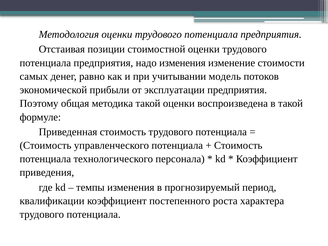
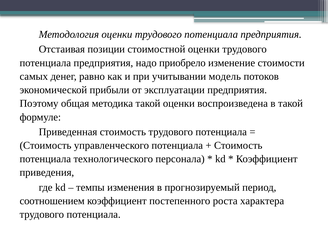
надо изменения: изменения -> приобрело (182, 63)
квалификации: квалификации -> соотношением (52, 201)
